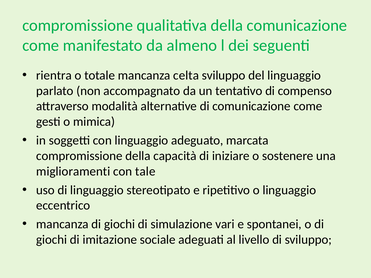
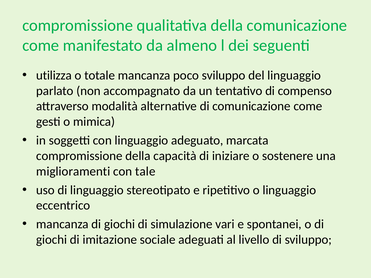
rientra: rientra -> utilizza (54, 75)
celta: celta -> poco (186, 75)
